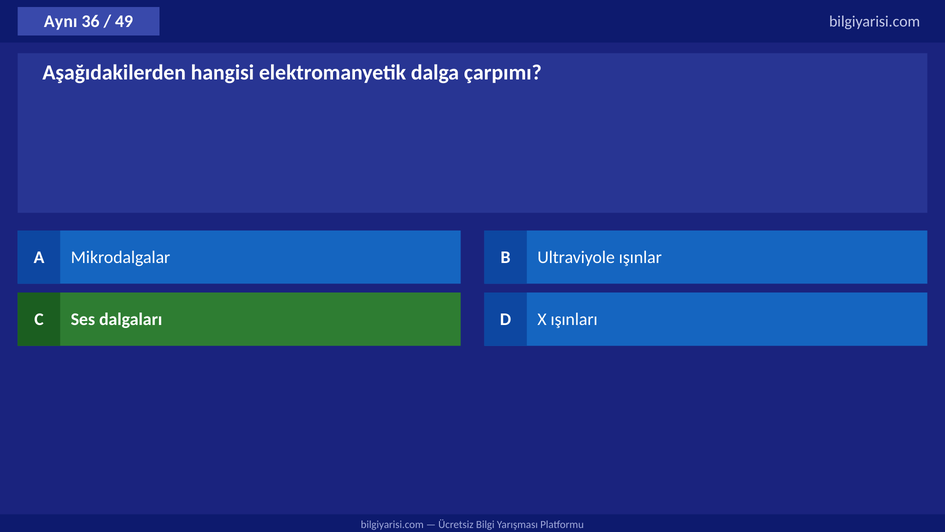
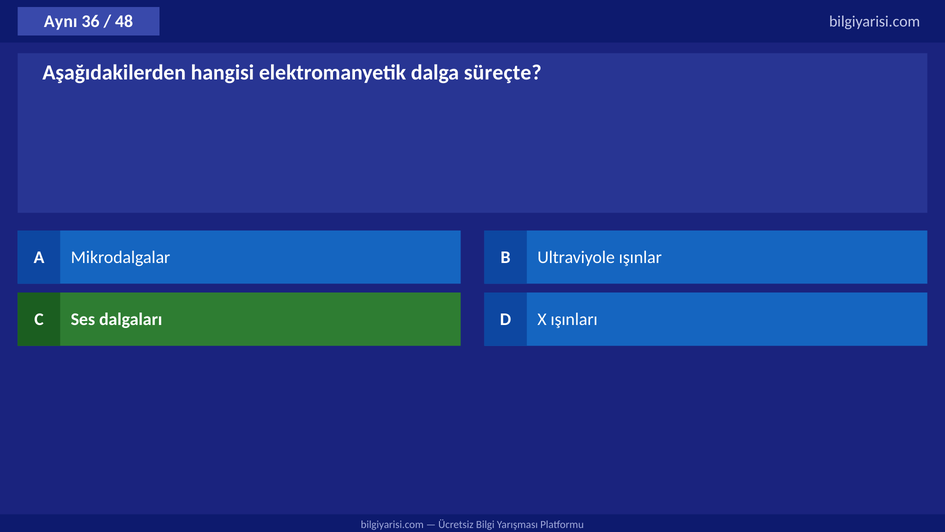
49: 49 -> 48 (124, 22)
çarpımı: çarpımı -> süreçte (503, 73)
